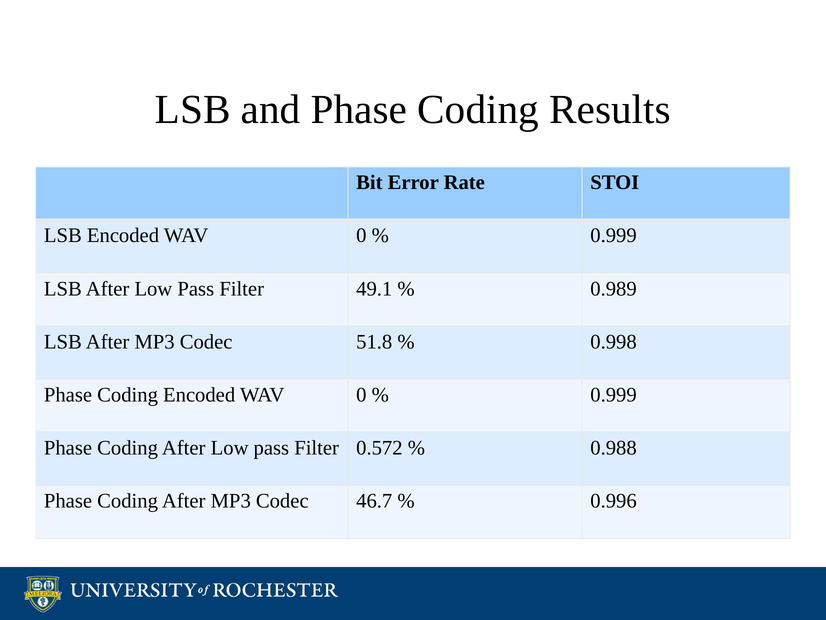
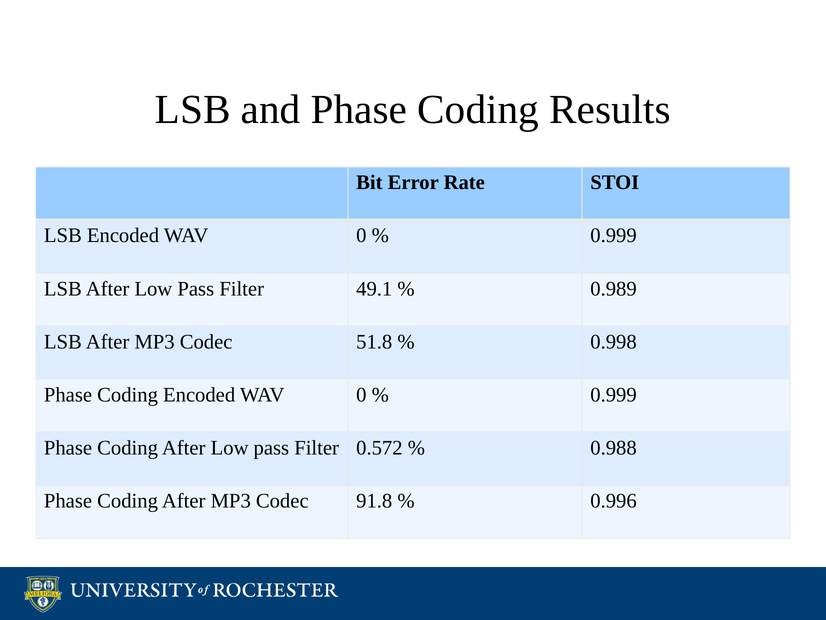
46.7: 46.7 -> 91.8 (374, 501)
